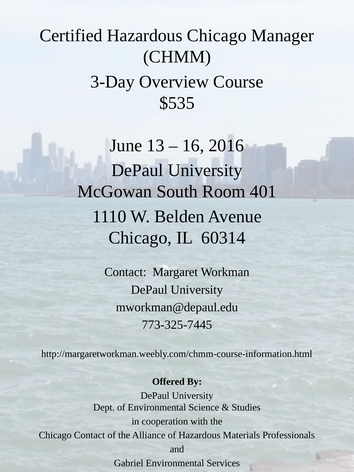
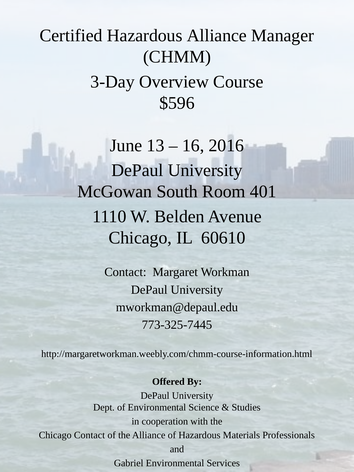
Hazardous Chicago: Chicago -> Alliance (217, 35)
$535: $535 -> $596 (177, 103)
60314: 60314 -> 60610 (223, 238)
